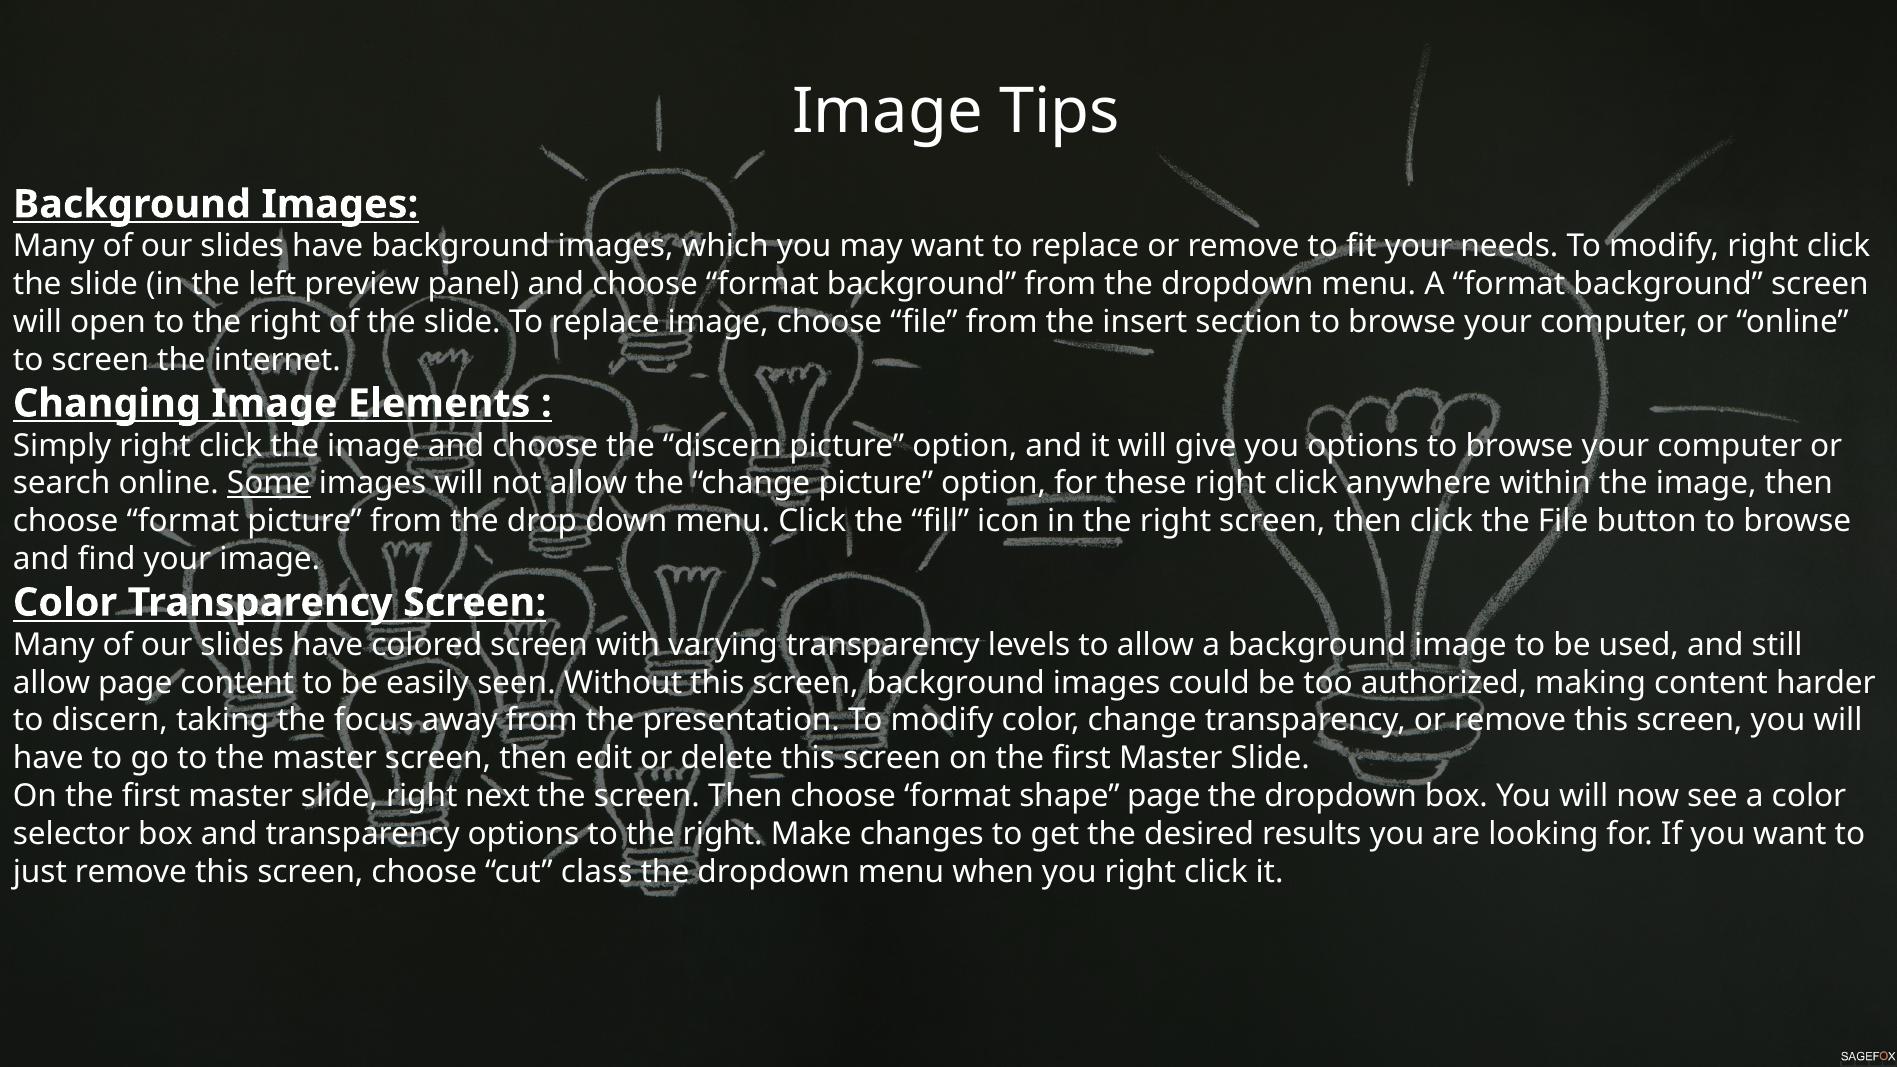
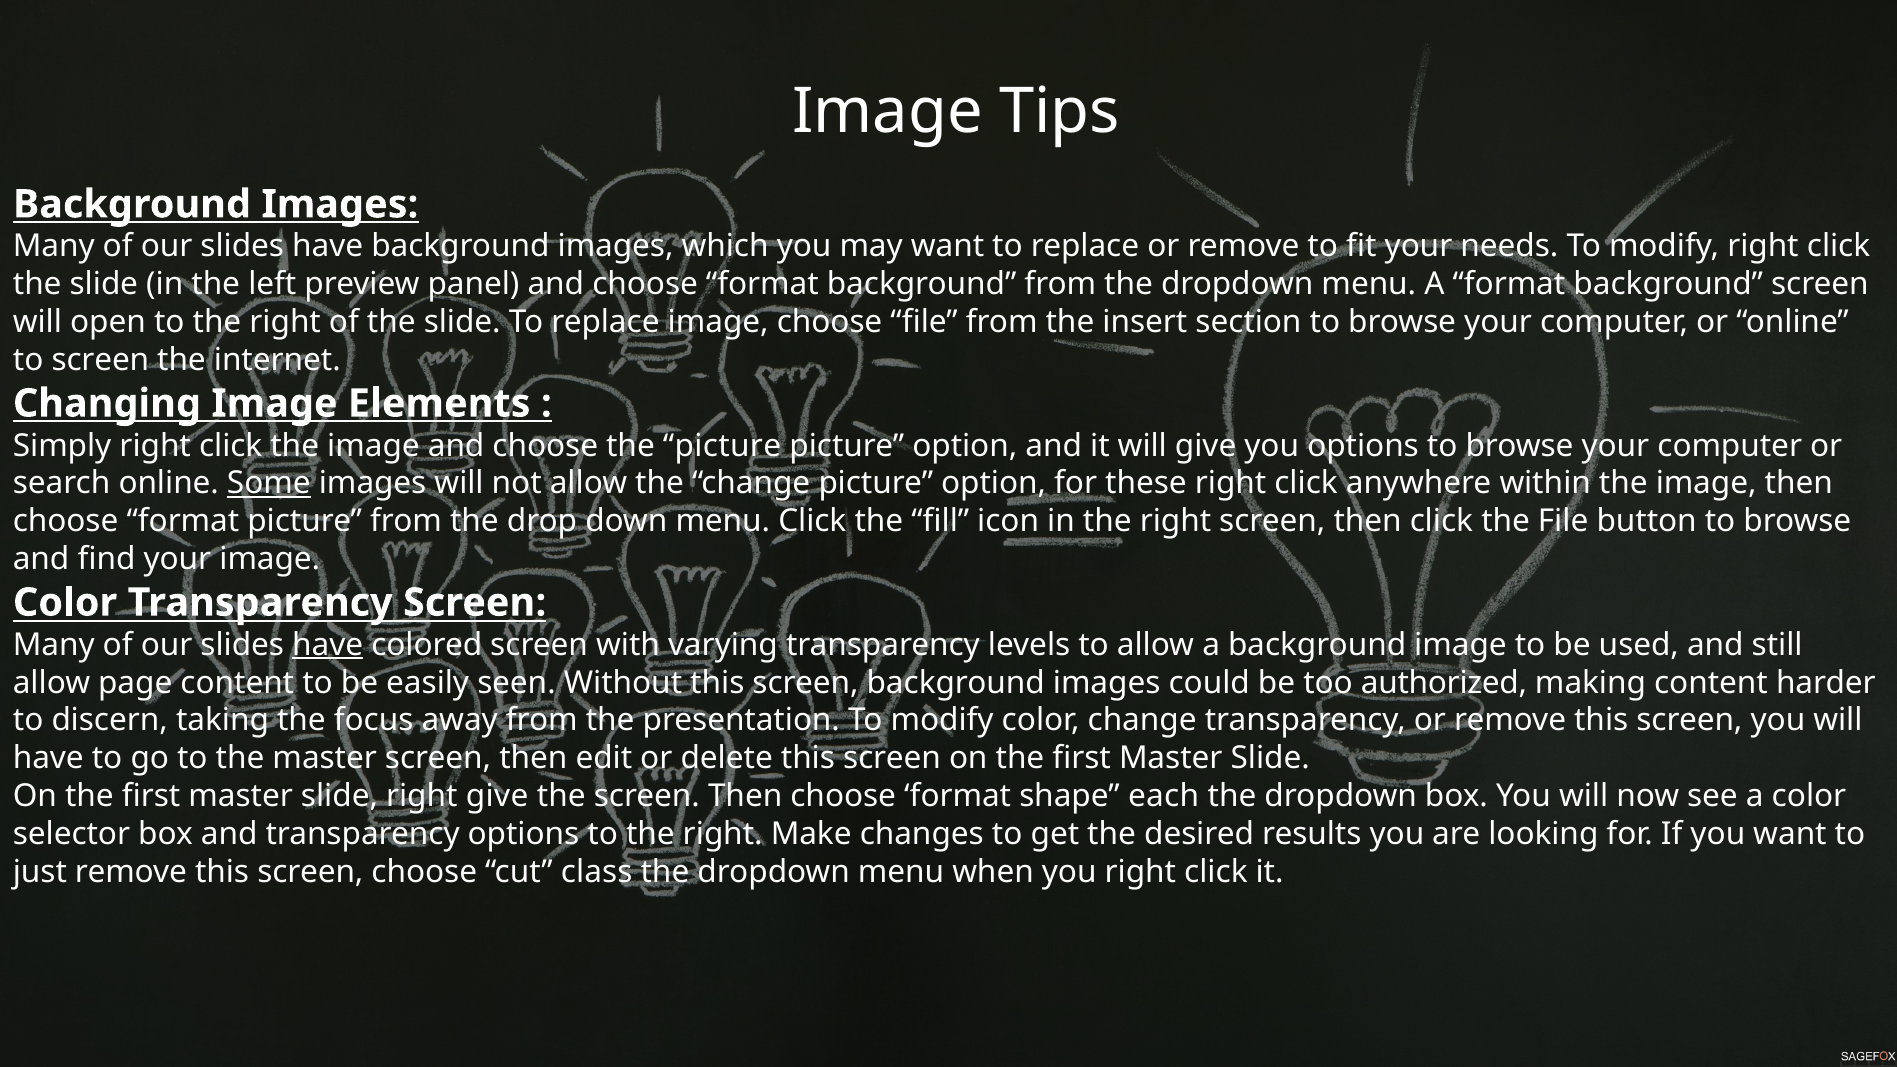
the discern: discern -> picture (722, 446)
have underline: none -> present (328, 645)
right next: next -> give (497, 796)
shape page: page -> each (1164, 796)
